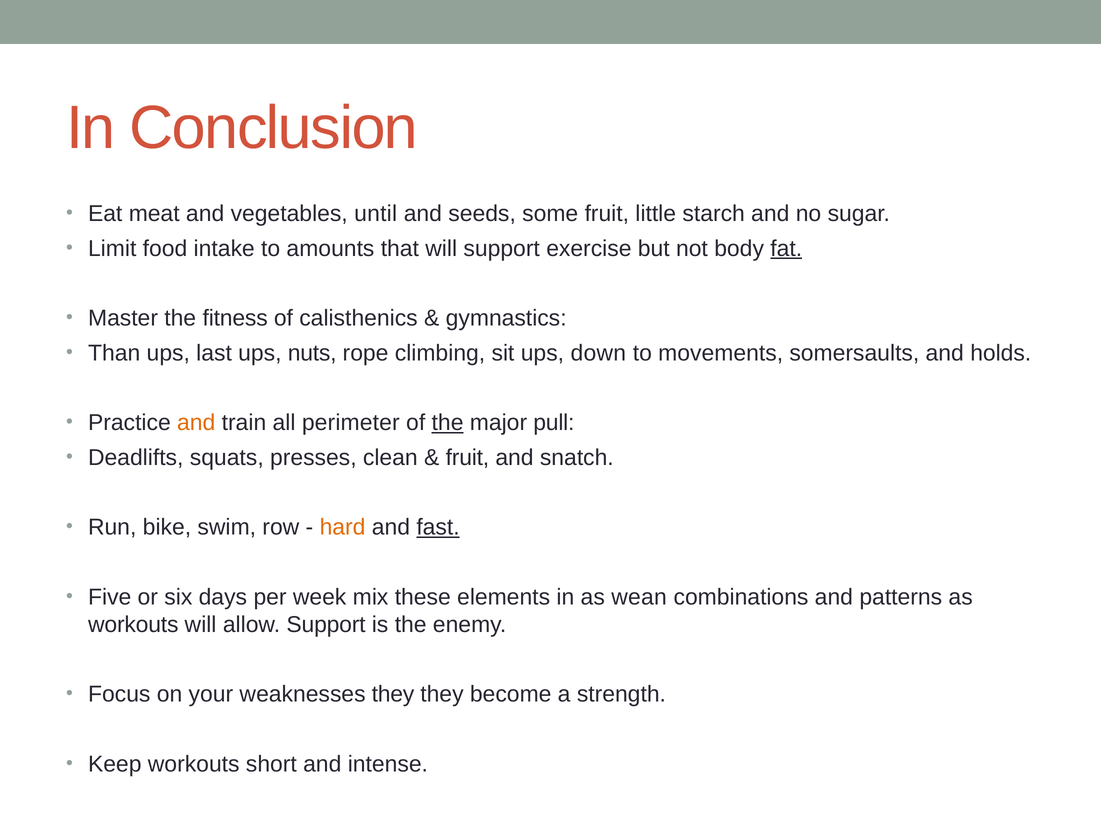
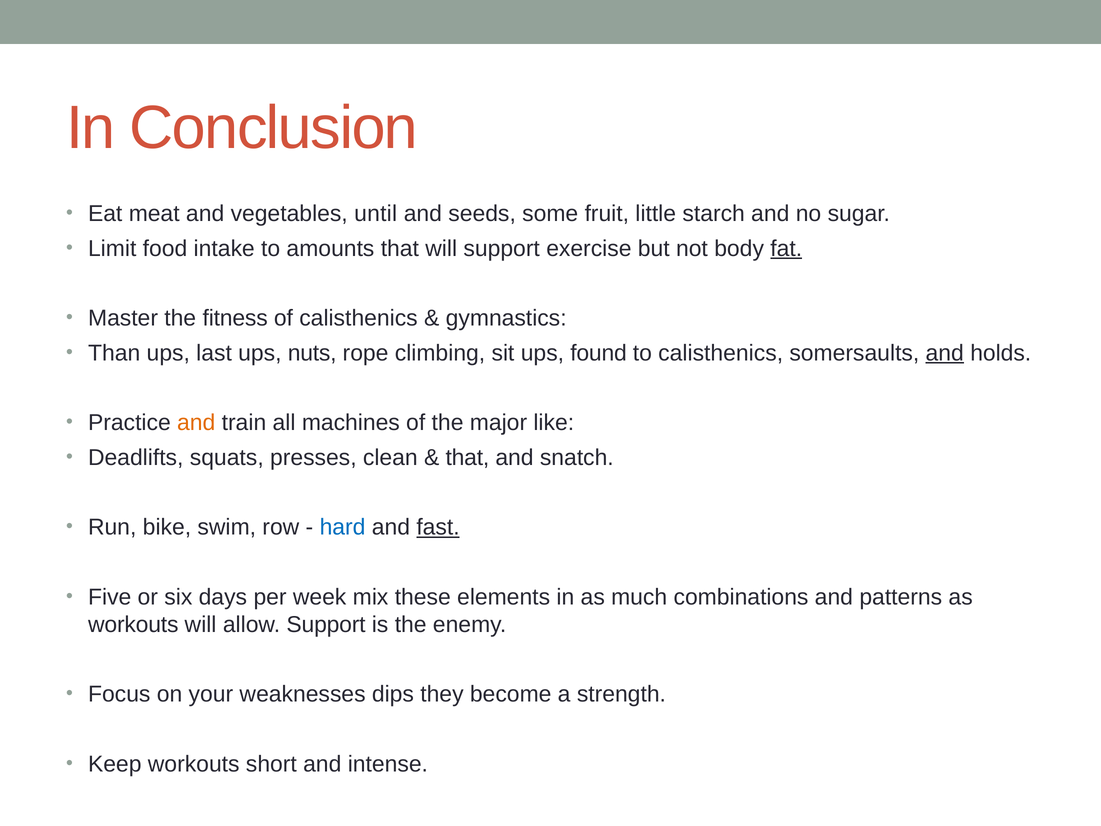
down: down -> found (599, 353)
to movements: movements -> calisthenics (721, 353)
and underline: none -> present (945, 353)
perimeter: perimeter -> machines (351, 423)
the underline: present -> none (448, 423)
pull: pull -> like (554, 423)
fruit: fruit -> that (467, 457)
hard colour: orange -> blue (343, 527)
wean: wean -> much (639, 597)
weaknesses they: they -> dips (393, 694)
